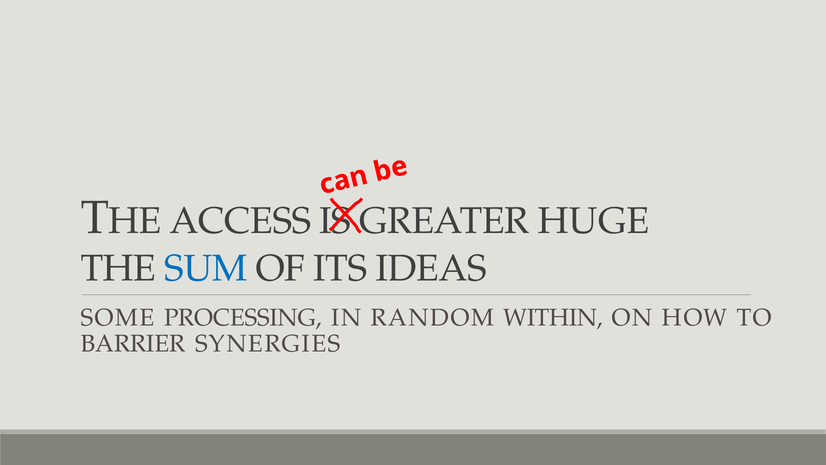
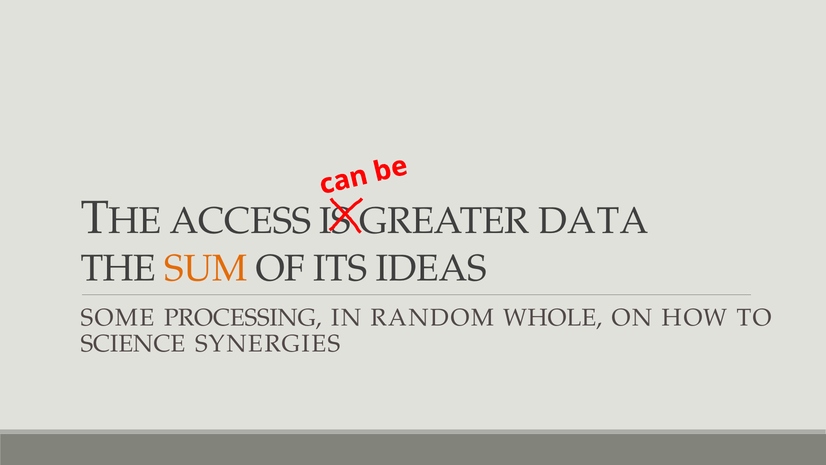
HUGE: HUGE -> DATA (594, 221)
SUM colour: blue -> orange (206, 268)
WITHIN: WITHIN -> WHOLE (553, 318)
BARRIER: BARRIER -> SCIENCE (133, 344)
